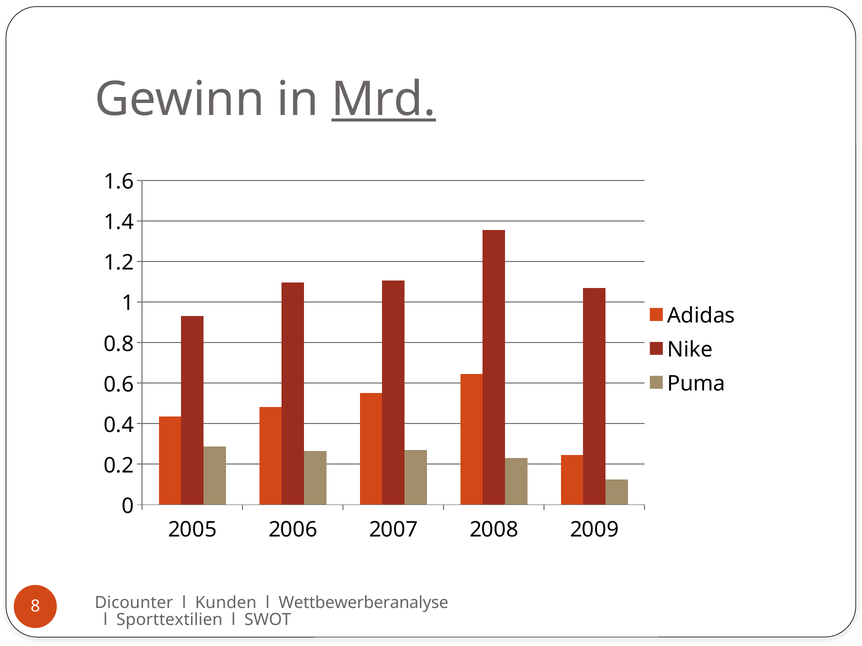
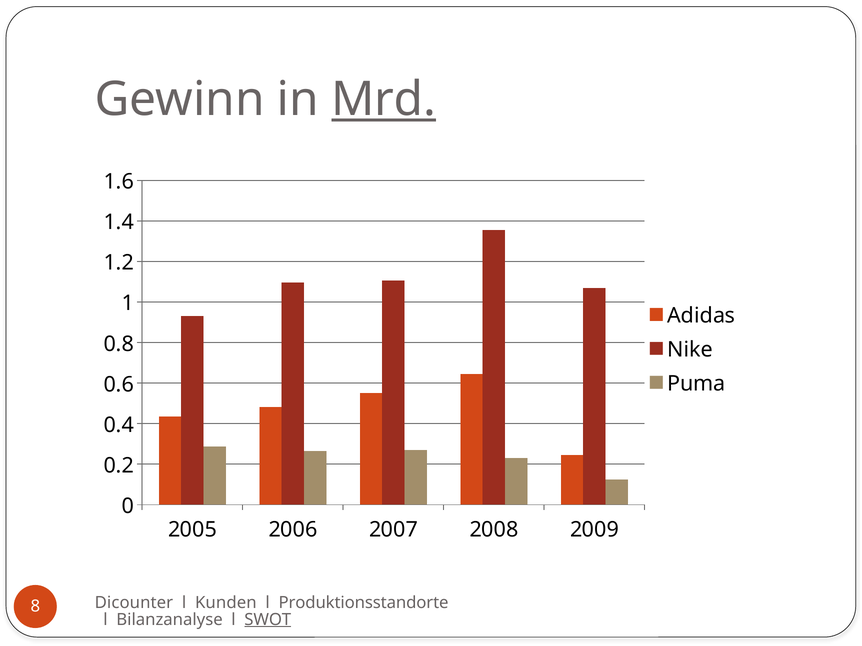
Wettbewerberanalyse: Wettbewerberanalyse -> Produktionsstandorte (364, 603)
Sporttextilien: Sporttextilien -> Bilanzanalyse (170, 620)
SWOT underline: none -> present (268, 620)
